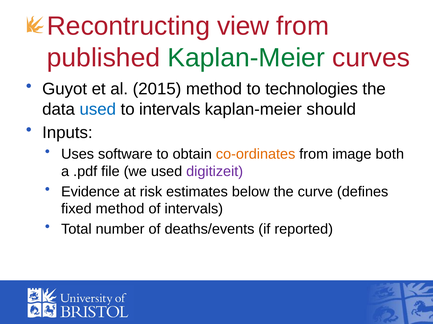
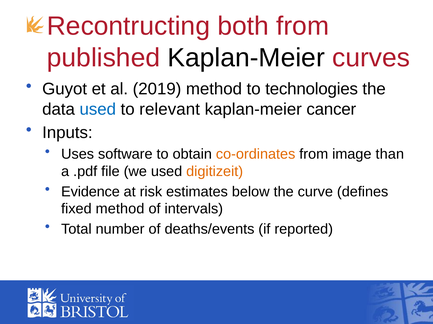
view: view -> both (243, 26)
Kaplan-Meier colour: green -> black (246, 58)
2015: 2015 -> 2019 (157, 89)
to intervals: intervals -> relevant (170, 109)
should: should -> cancer (331, 109)
both: both -> than (390, 155)
digitizeit colour: purple -> orange (215, 172)
